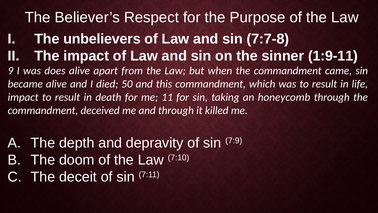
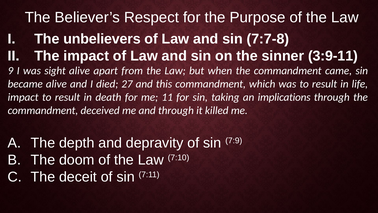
1:9-11: 1:9-11 -> 3:9-11 (333, 56)
does: does -> sight (55, 71)
50: 50 -> 27 (127, 84)
honeycomb: honeycomb -> implications (284, 97)
